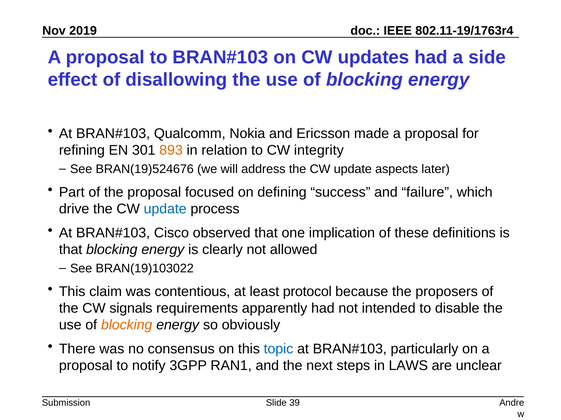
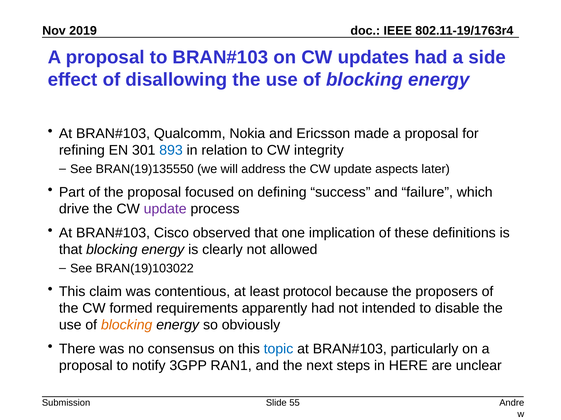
893 colour: orange -> blue (171, 151)
BRAN(19)524676: BRAN(19)524676 -> BRAN(19)135550 (145, 169)
update colour: blue -> purple (165, 209)
signals: signals -> formed (131, 309)
LAWS: LAWS -> HERE (408, 366)
39: 39 -> 55 (295, 404)
